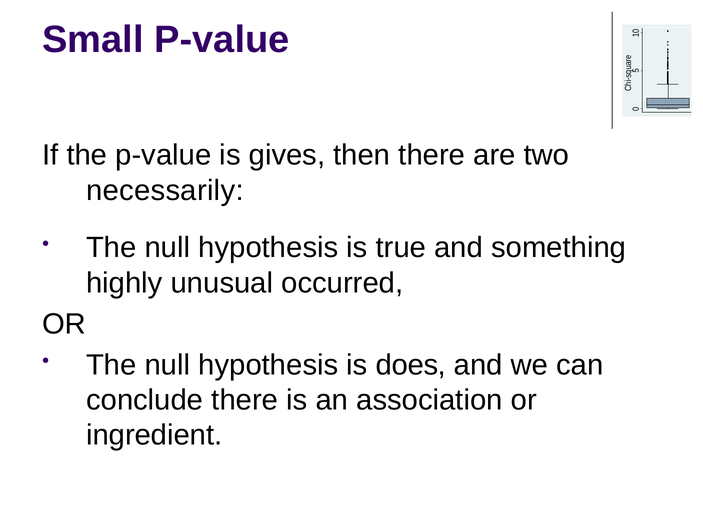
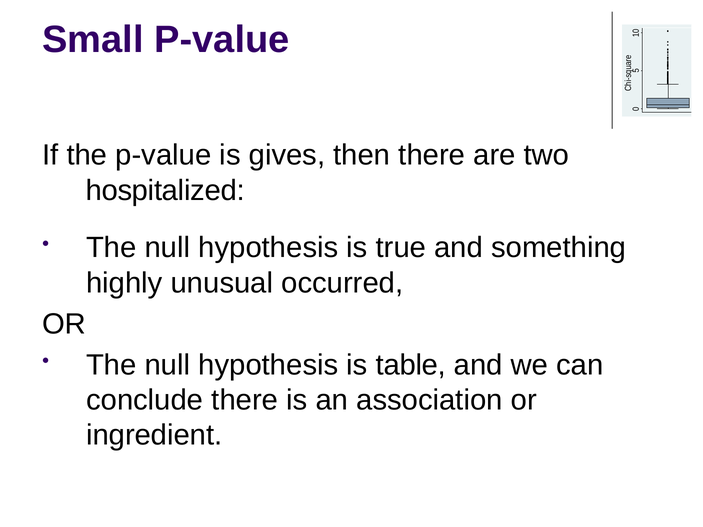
necessarily: necessarily -> hospitalized (165, 190)
does: does -> table (411, 365)
